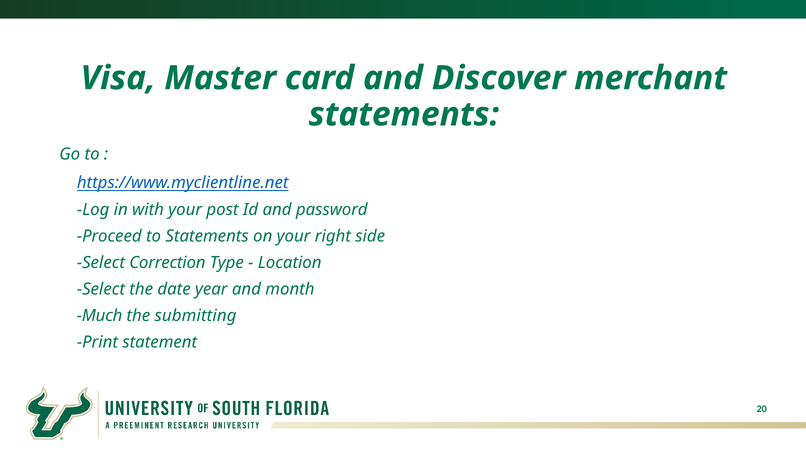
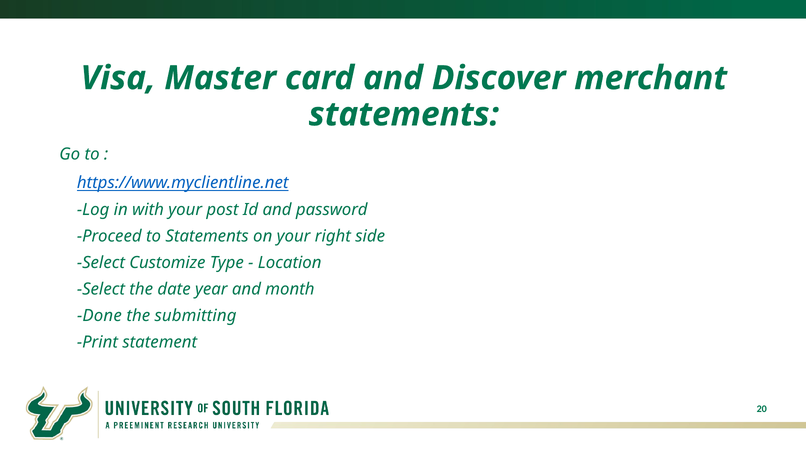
Correction: Correction -> Customize (167, 263)
Much: Much -> Done (99, 316)
